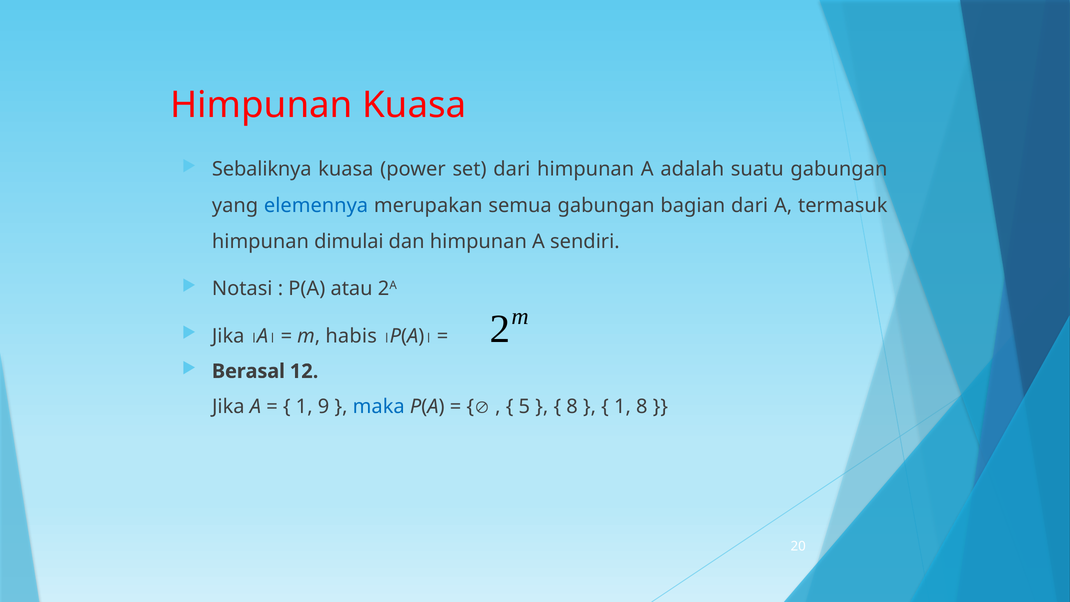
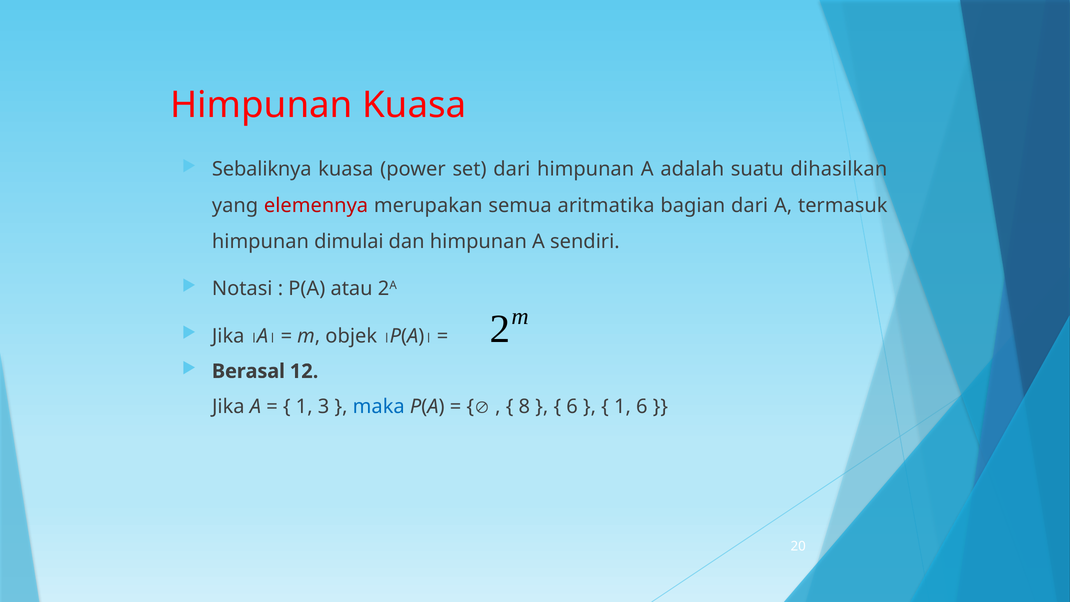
suatu gabungan: gabungan -> dihasilkan (839, 169)
elemennya colour: blue -> red (316, 205)
semua gabungan: gabungan -> aritmatika (606, 205)
habis: habis -> objek (351, 336)
9: 9 -> 3 (324, 406)
5: 5 -> 8 (524, 406)
8: 8 -> 6 (572, 406)
1 8: 8 -> 6 (642, 406)
